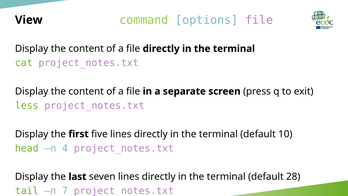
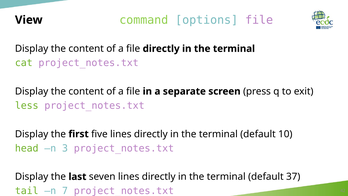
4: 4 -> 3 (65, 148)
28: 28 -> 37 (293, 176)
